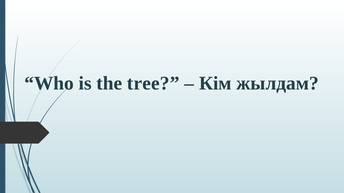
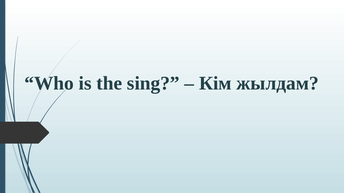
tree: tree -> sing (153, 84)
